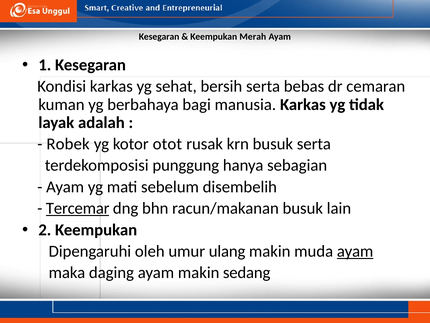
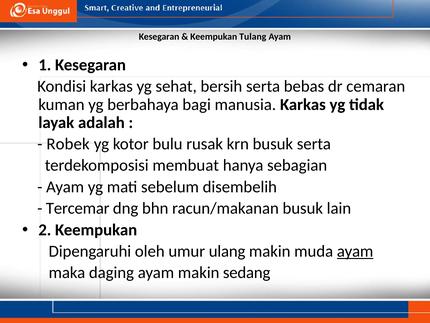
Merah: Merah -> Tulang (253, 37)
otot: otot -> bulu (167, 144)
punggung: punggung -> membuat (186, 165)
Tercemar underline: present -> none (78, 208)
